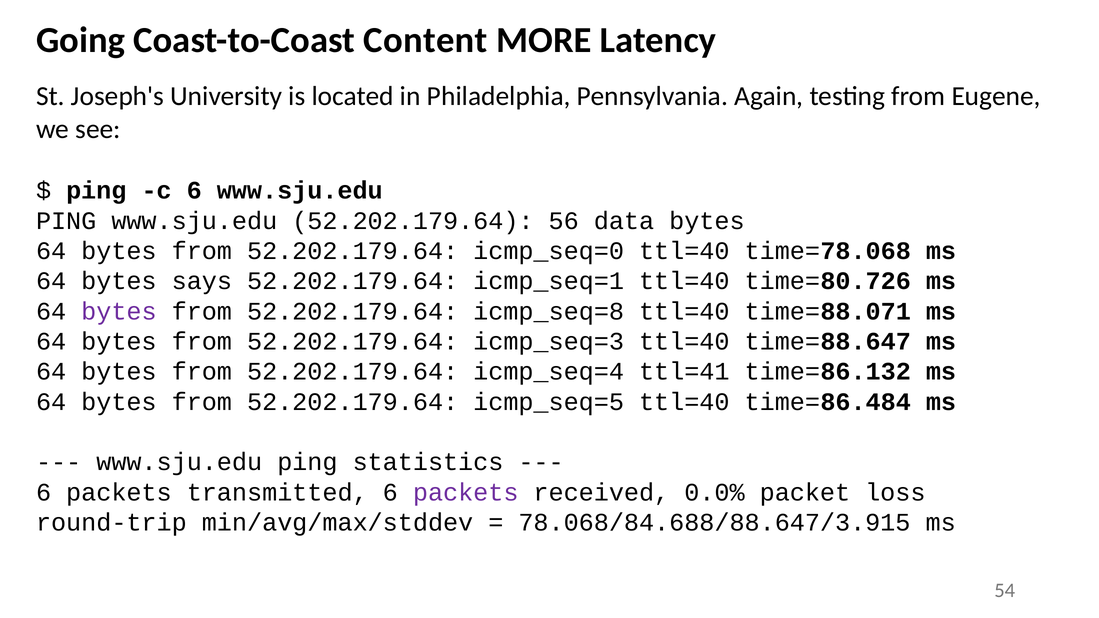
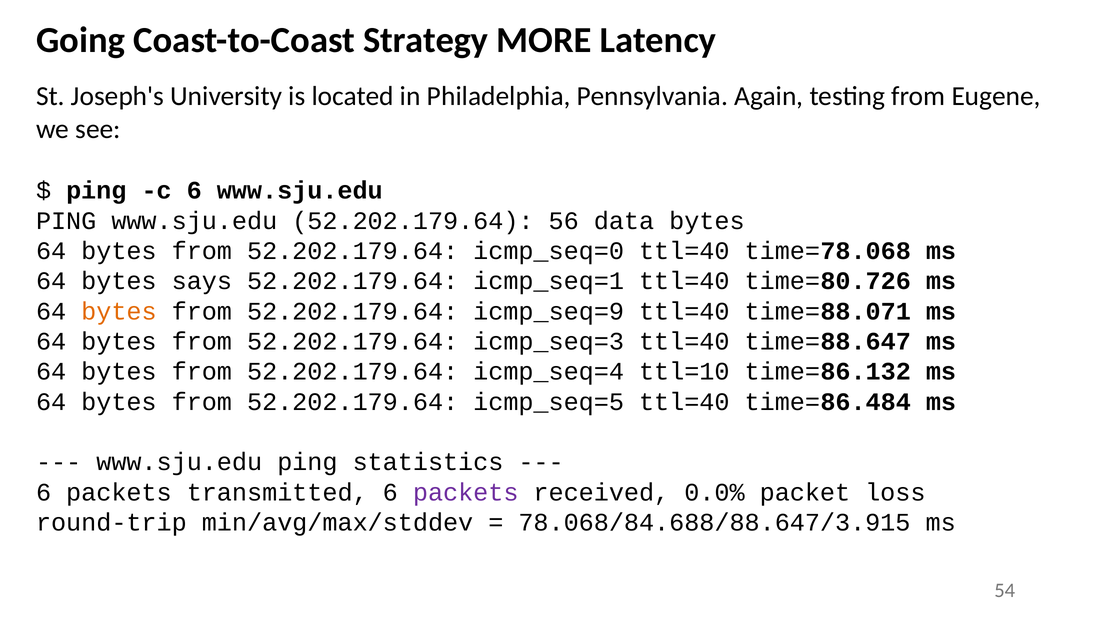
Content: Content -> Strategy (426, 40)
bytes colour: purple -> orange (119, 311)
icmp_seq=8: icmp_seq=8 -> icmp_seq=9 (549, 311)
ttl=41: ttl=41 -> ttl=10 (684, 372)
